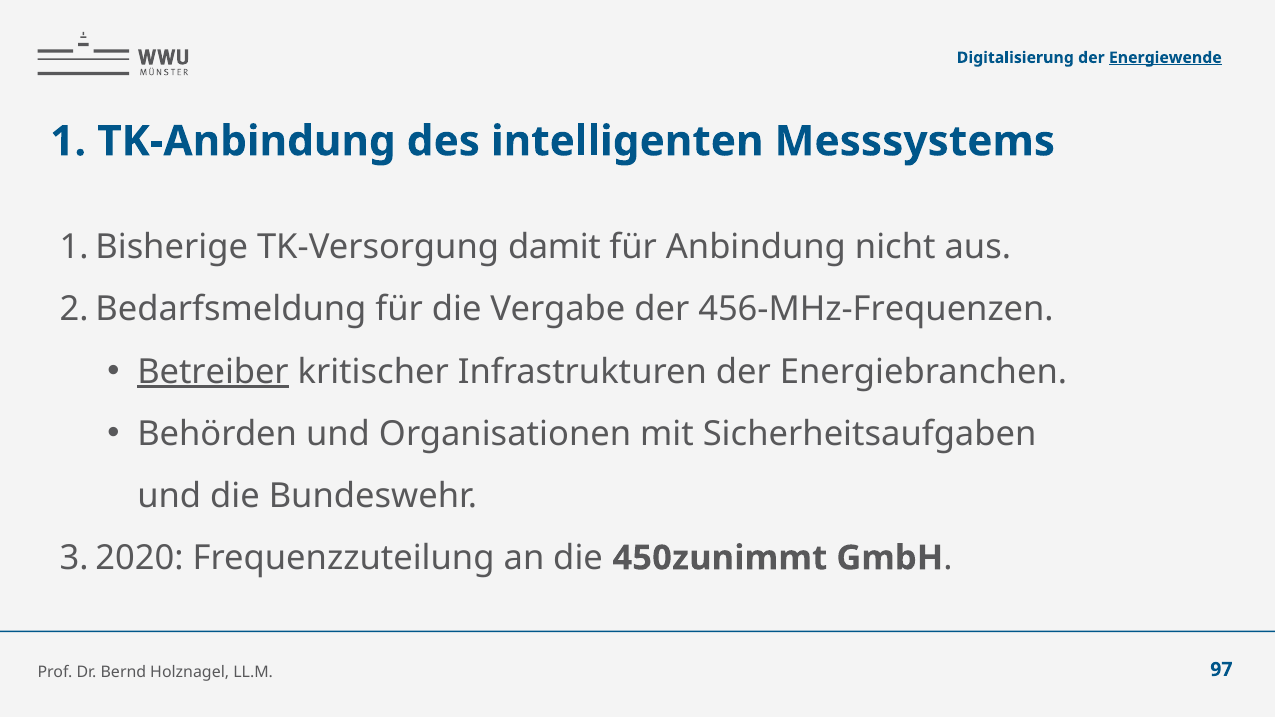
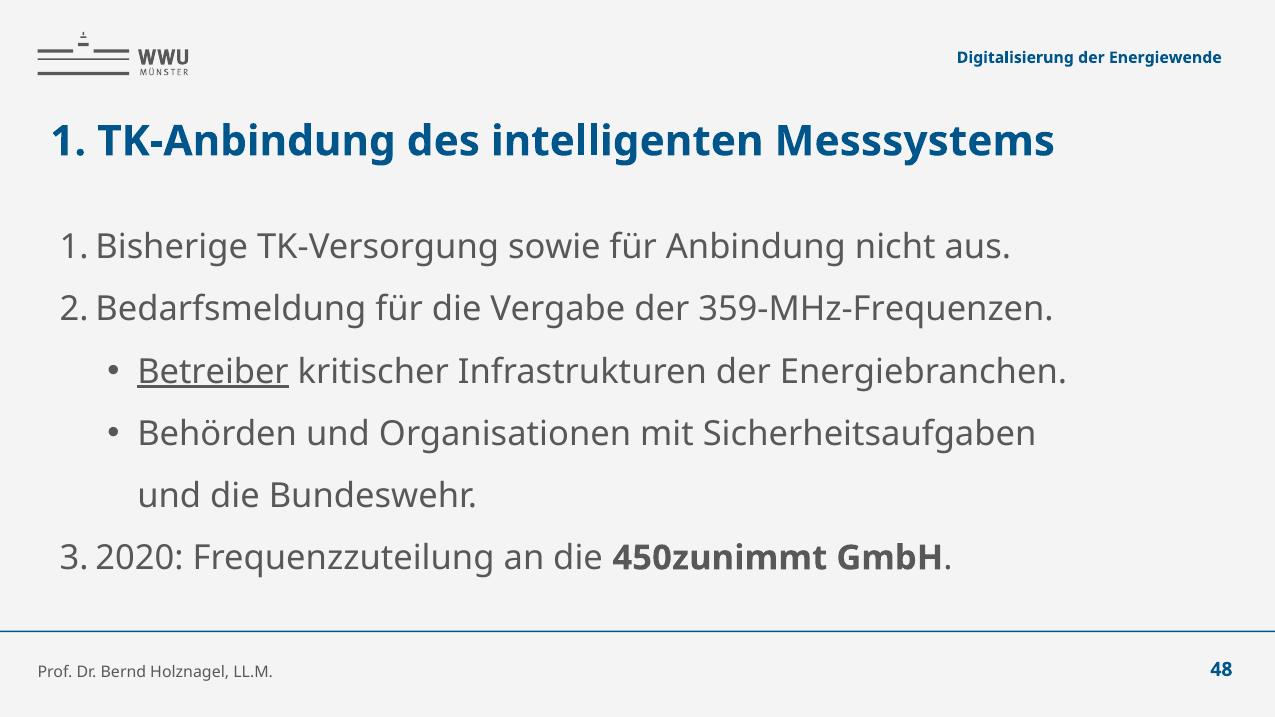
Energiewende underline: present -> none (1165, 58)
damit: damit -> sowie (554, 248)
456-MHz-Frequenzen: 456-MHz-Frequenzen -> 359-MHz-Frequenzen (876, 310)
97: 97 -> 48 (1221, 670)
